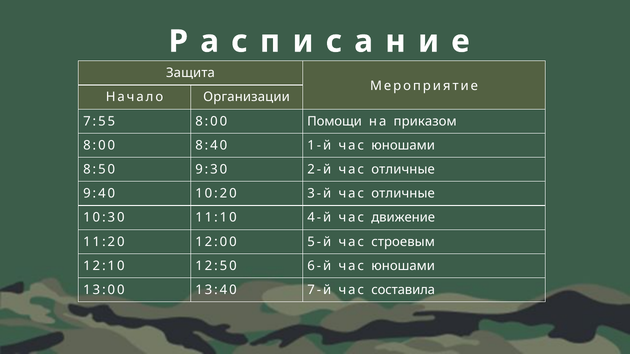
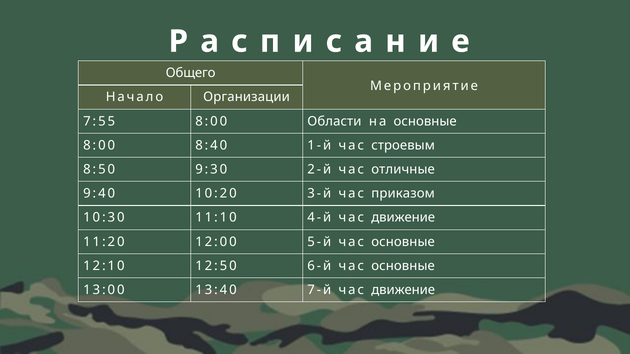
Защита: Защита -> Общего (191, 73)
Помощи: Помощи -> Области (334, 121)
на приказом: приказом -> основные (425, 121)
1-й час юношами: юношами -> строевым (403, 145)
3-й час отличные: отличные -> приказом (403, 194)
5-й час строевым: строевым -> основные (403, 242)
6-й час юношами: юношами -> основные (403, 266)
7-й час составила: составила -> движение (403, 290)
